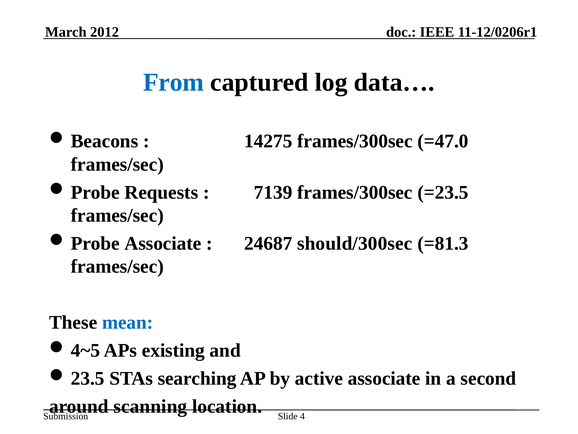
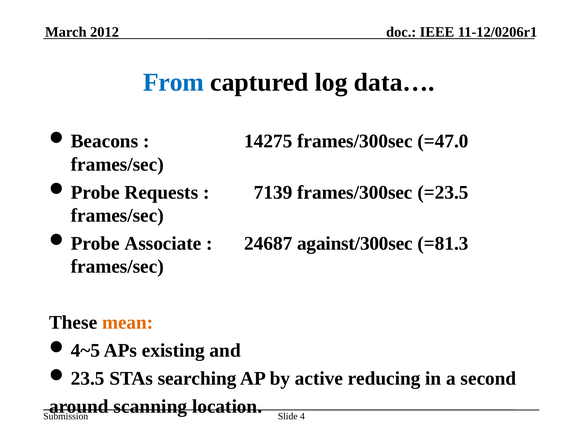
should/300sec: should/300sec -> against/300sec (355, 243)
mean colour: blue -> orange (128, 322)
active associate: associate -> reducing (384, 378)
